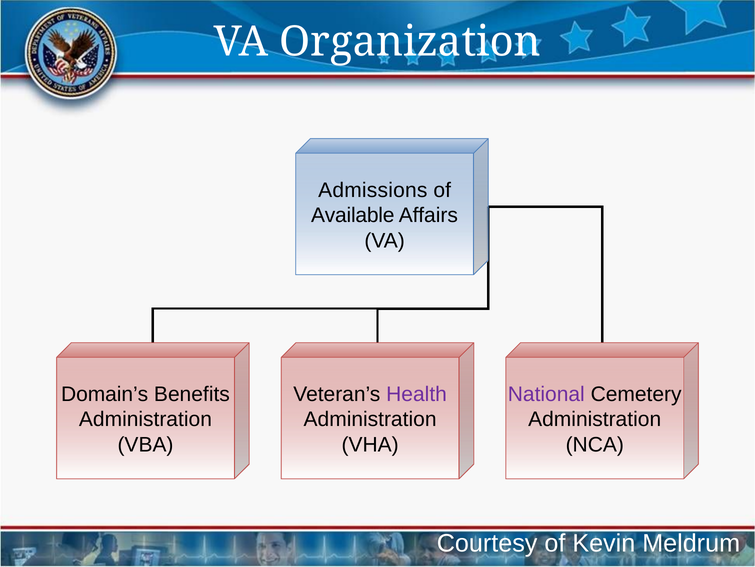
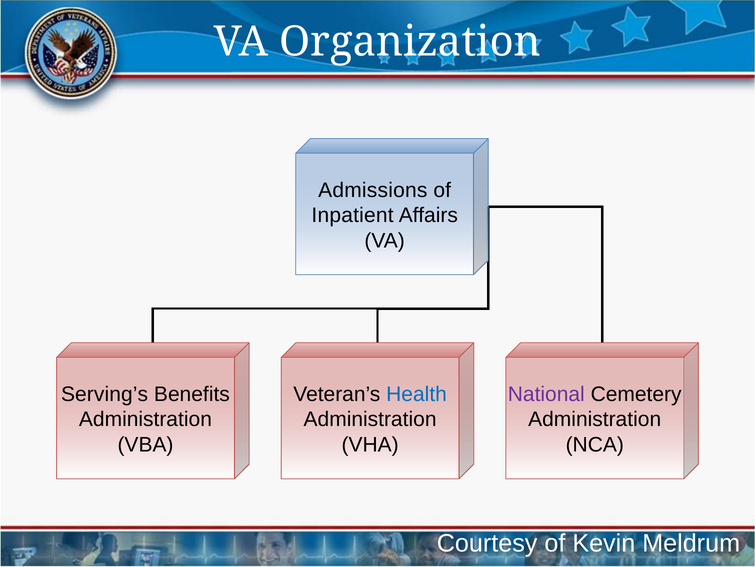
Available: Available -> Inpatient (353, 215)
Domain’s: Domain’s -> Serving’s (105, 394)
Health colour: purple -> blue (417, 394)
